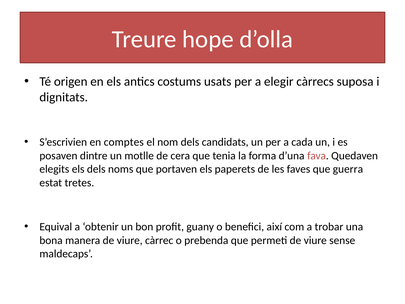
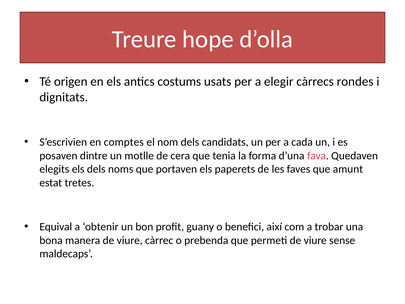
suposa: suposa -> rondes (355, 82)
guerra: guerra -> amunt (348, 169)
